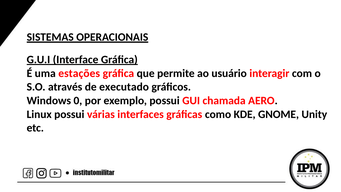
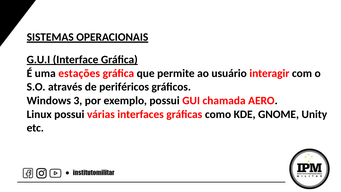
executado: executado -> periféricos (124, 87)
0: 0 -> 3 (78, 101)
